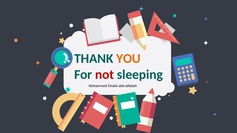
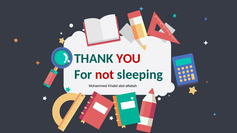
YOU colour: orange -> red (128, 59)
